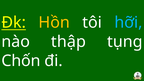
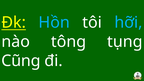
Hồn colour: yellow -> light blue (54, 22)
thập: thập -> tông (69, 42)
Chốn: Chốn -> Cũng (21, 61)
